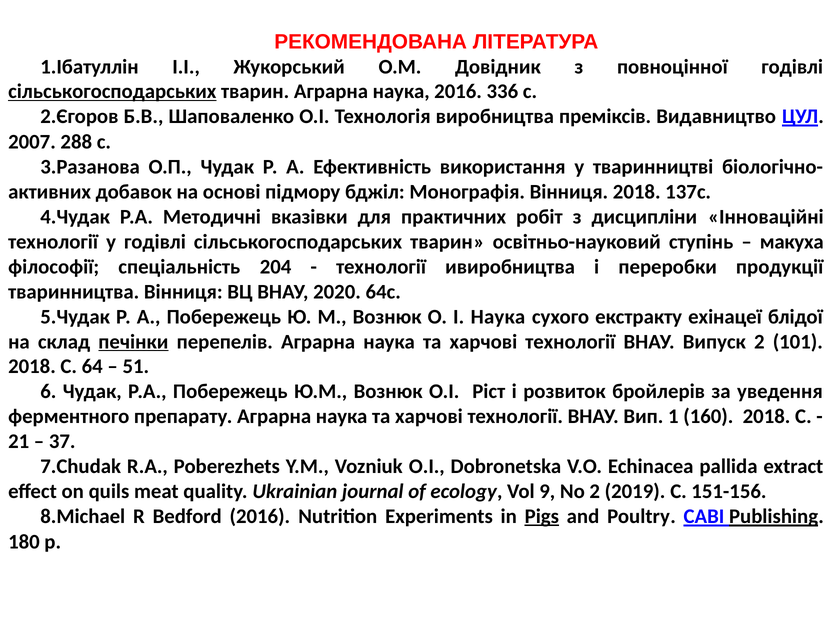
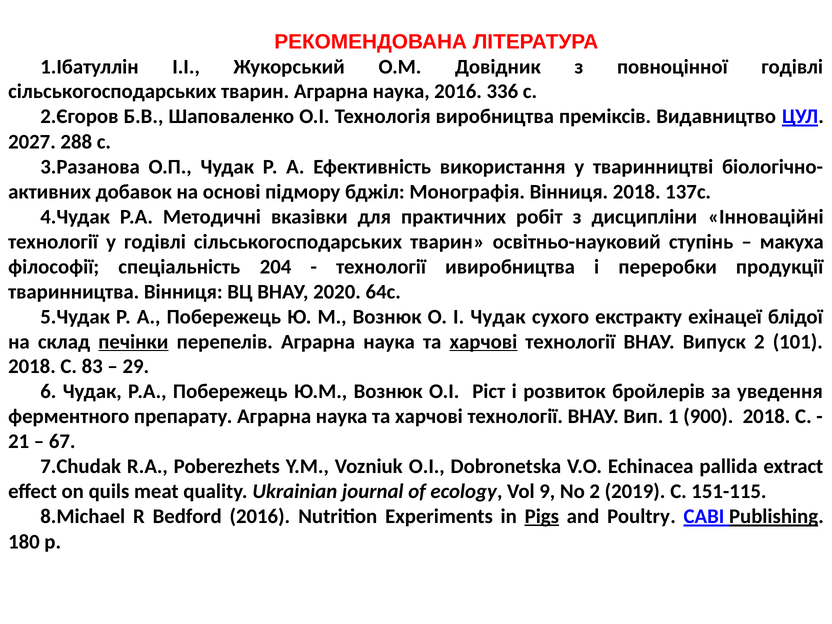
сільськогосподарських underline: present -> none (112, 92)
2007: 2007 -> 2027 (32, 142)
І Наука: Наука -> Чудак (498, 317)
харчові underline: none -> present (483, 342)
64: 64 -> 83 (92, 367)
51: 51 -> 29 (136, 367)
160: 160 -> 900 (708, 417)
37: 37 -> 67 (62, 441)
151-156: 151-156 -> 151-115 (729, 491)
